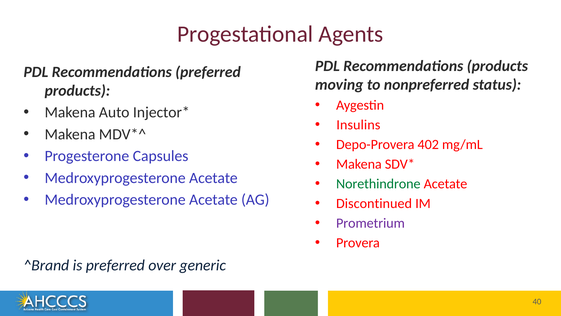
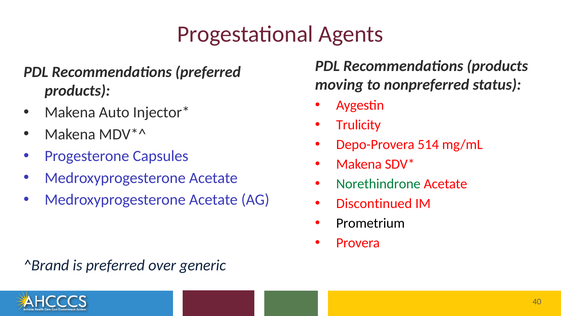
Insulins: Insulins -> Trulicity (358, 125)
402: 402 -> 514 (428, 144)
Prometrium colour: purple -> black (370, 223)
